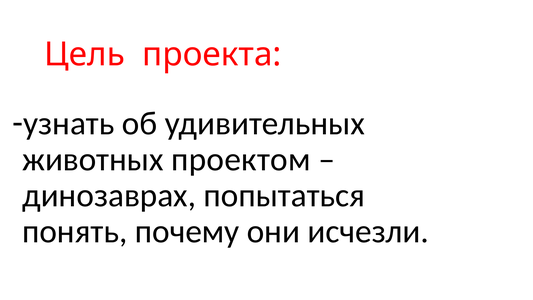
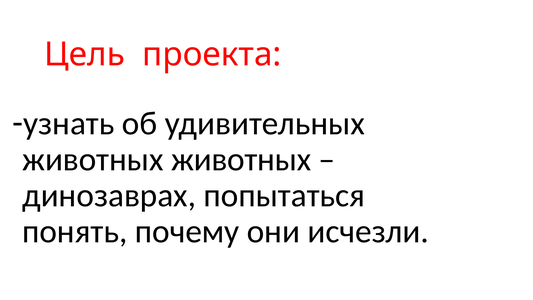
животных проектом: проектом -> животных (241, 159)
